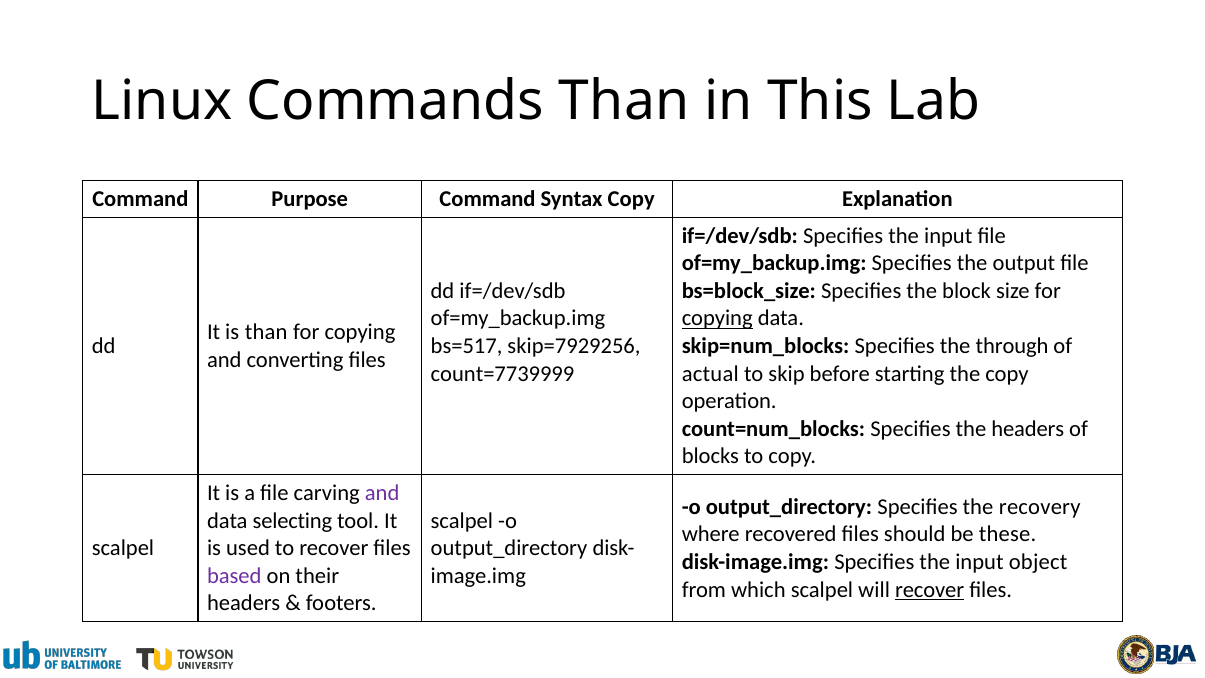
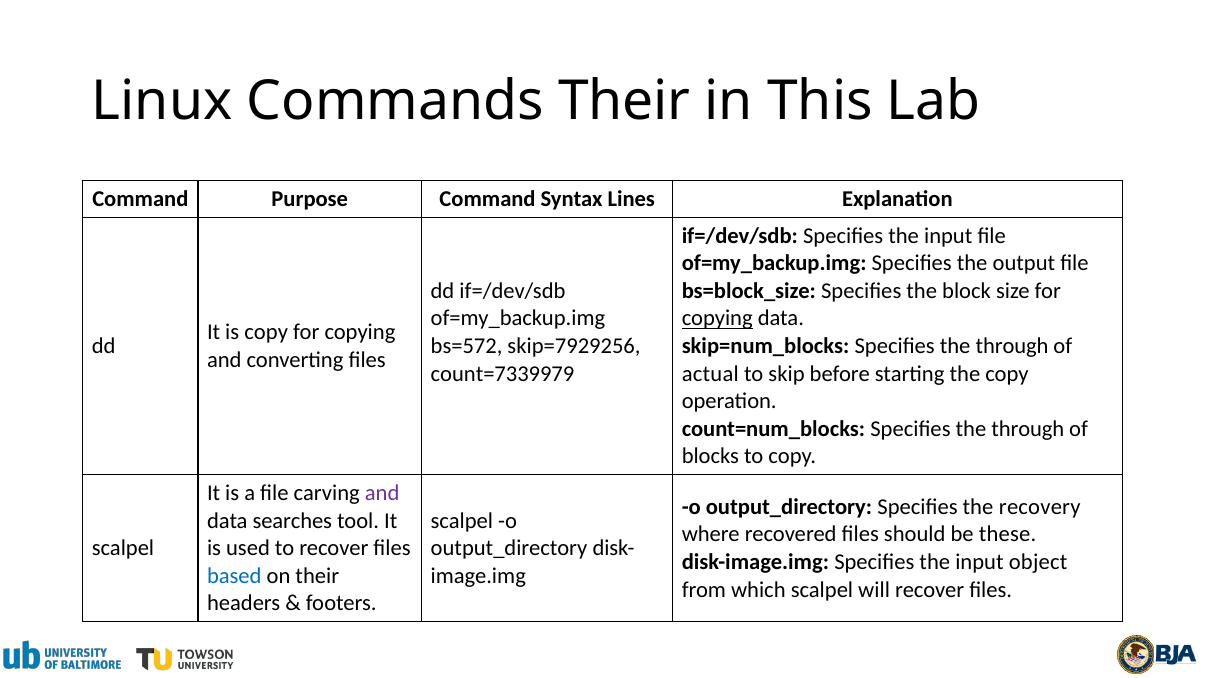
Commands Than: Than -> Their (624, 101)
Syntax Copy: Copy -> Lines (631, 199)
is than: than -> copy (266, 332)
bs=517: bs=517 -> bs=572 (467, 346)
count=7739999: count=7739999 -> count=7339979 (503, 374)
headers: headers -> through (1028, 429)
selecting: selecting -> searches (292, 520)
based colour: purple -> blue (234, 576)
recover underline: present -> none (930, 589)
